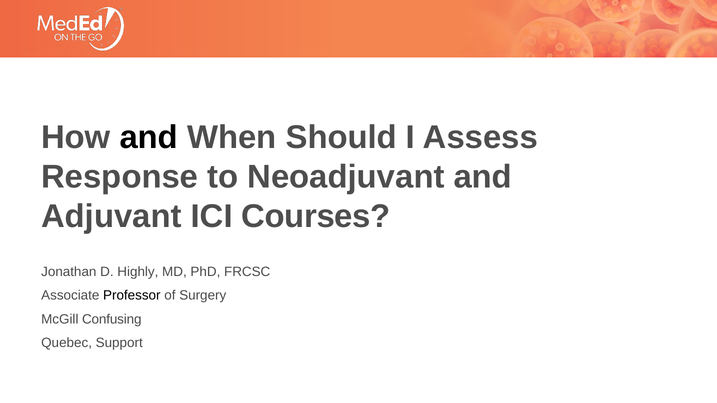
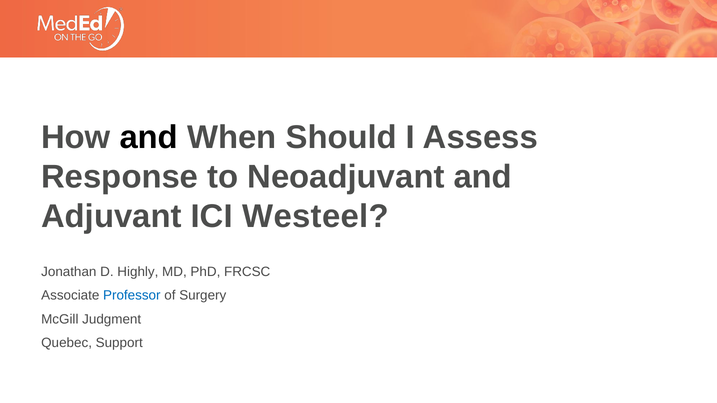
Courses: Courses -> Westeel (316, 217)
Professor colour: black -> blue (132, 296)
Confusing: Confusing -> Judgment (112, 319)
